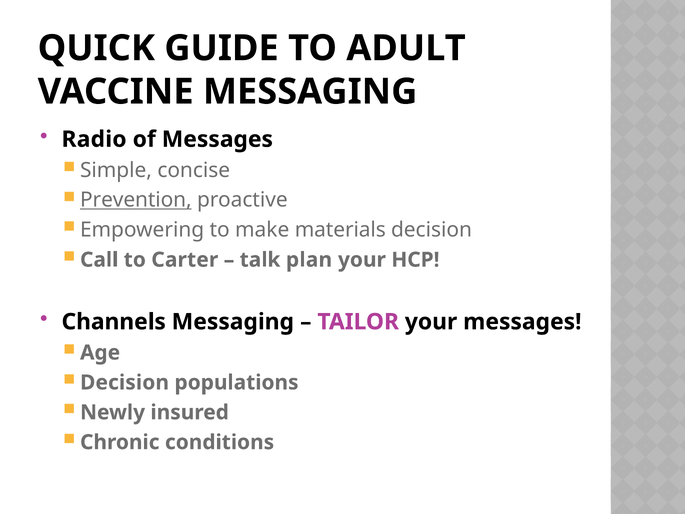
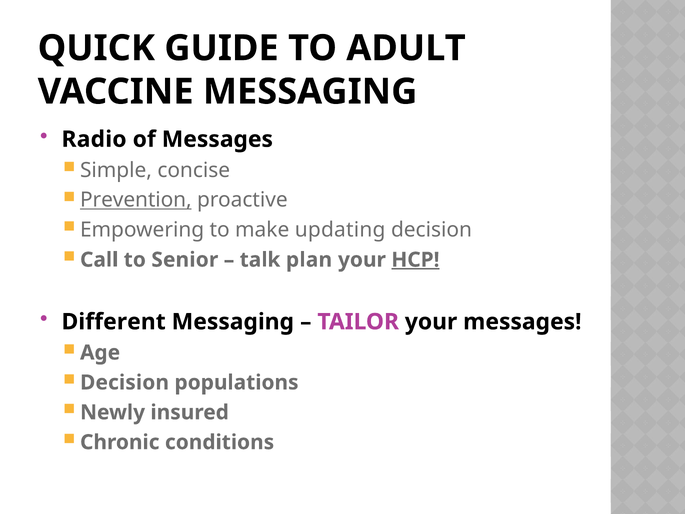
materials: materials -> updating (340, 230)
Carter: Carter -> Senior (185, 260)
HCP underline: none -> present (415, 260)
Channels: Channels -> Different (114, 322)
